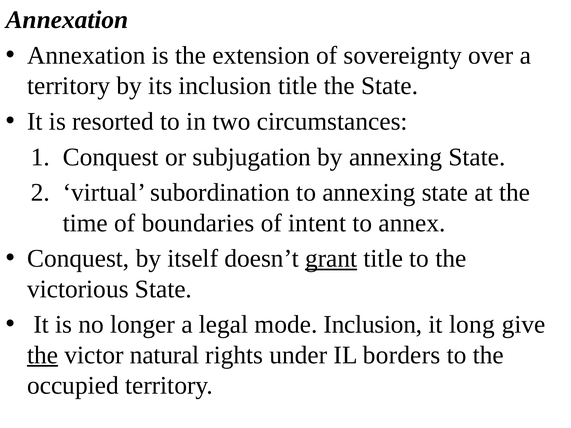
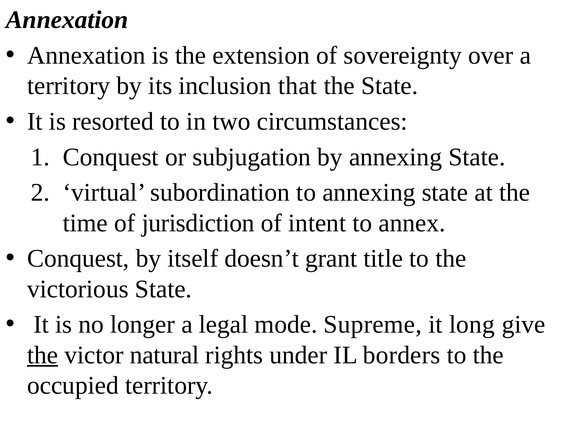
inclusion title: title -> that (298, 86)
boundaries: boundaries -> jurisdiction (198, 223)
grant underline: present -> none (331, 259)
mode Inclusion: Inclusion -> Supreme (373, 325)
